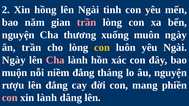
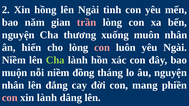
muôn ngày: ngày -> nhân (176, 35)
ân trần: trần -> hiến (31, 48)
con colour: yellow -> pink (102, 48)
Ngày: Ngày -> Niềm (14, 60)
Cha colour: pink -> light green (55, 60)
niềm đắng: đắng -> đồng (83, 73)
rượu: rượu -> nhân (13, 85)
